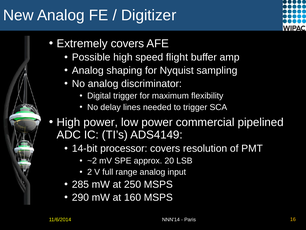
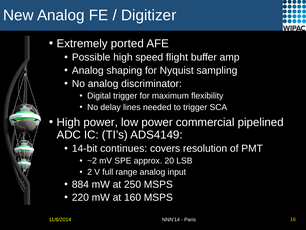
Extremely covers: covers -> ported (127, 43)
processor: processor -> continues (124, 148)
285: 285 -> 884 (80, 184)
290: 290 -> 220 (80, 197)
